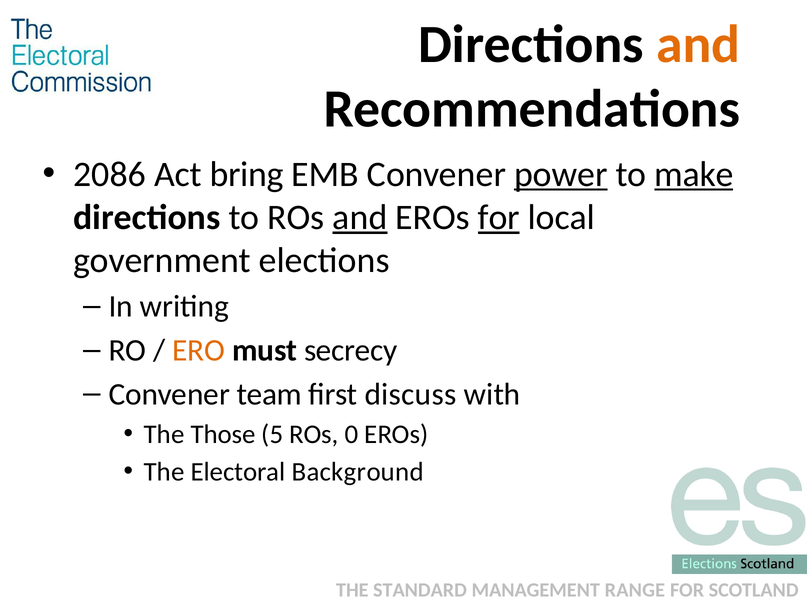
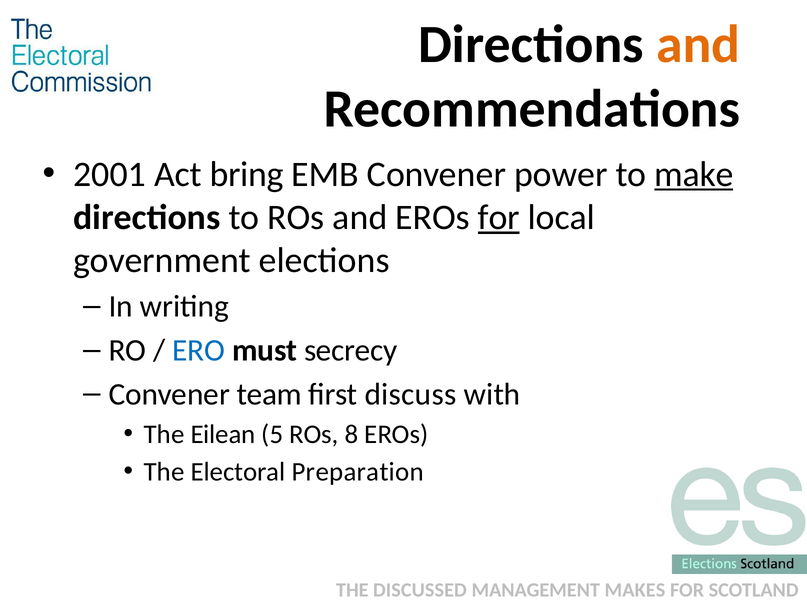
2086: 2086 -> 2001 (110, 174)
power underline: present -> none (561, 174)
and underline: present -> none (360, 217)
ERO colour: orange -> blue (199, 351)
Those: Those -> Eilean (223, 434)
0: 0 -> 8 (352, 434)
Background: Background -> Preparation (358, 472)
STANDARD: STANDARD -> DISCUSSED (420, 590)
RANGE: RANGE -> MAKES (635, 590)
